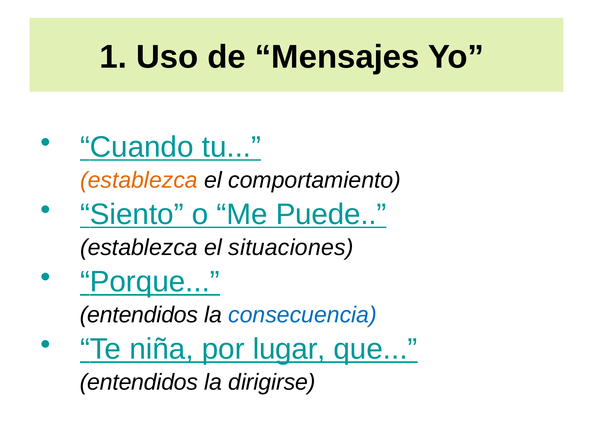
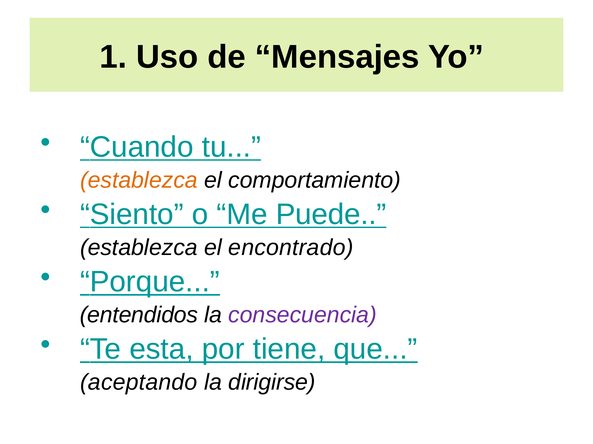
situaciones: situaciones -> encontrado (291, 248)
consecuencia colour: blue -> purple (303, 315)
niña: niña -> esta (161, 350)
lugar: lugar -> tiene (289, 350)
entendidos: entendidos -> aceptando (139, 383)
